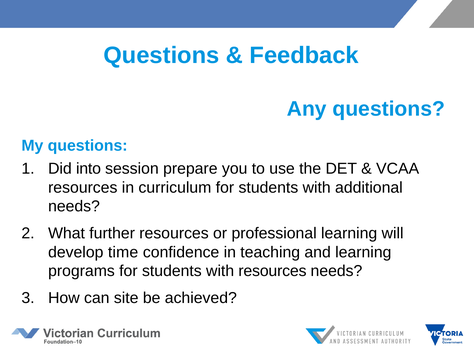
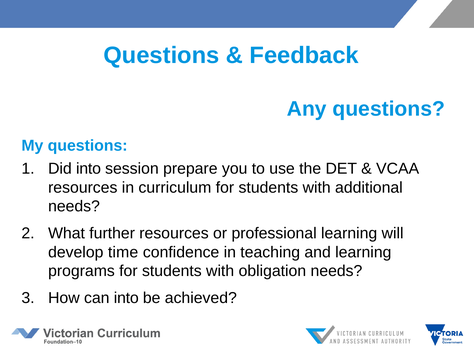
with resources: resources -> obligation (272, 271)
can site: site -> into (126, 298)
